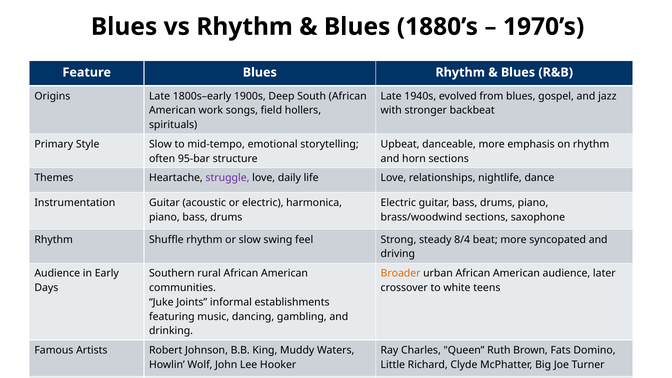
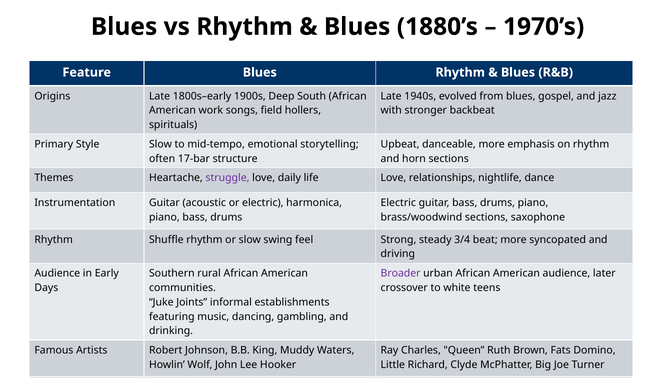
95-bar: 95-bar -> 17-bar (194, 159)
8/4: 8/4 -> 3/4 (462, 240)
Broader colour: orange -> purple (401, 273)
